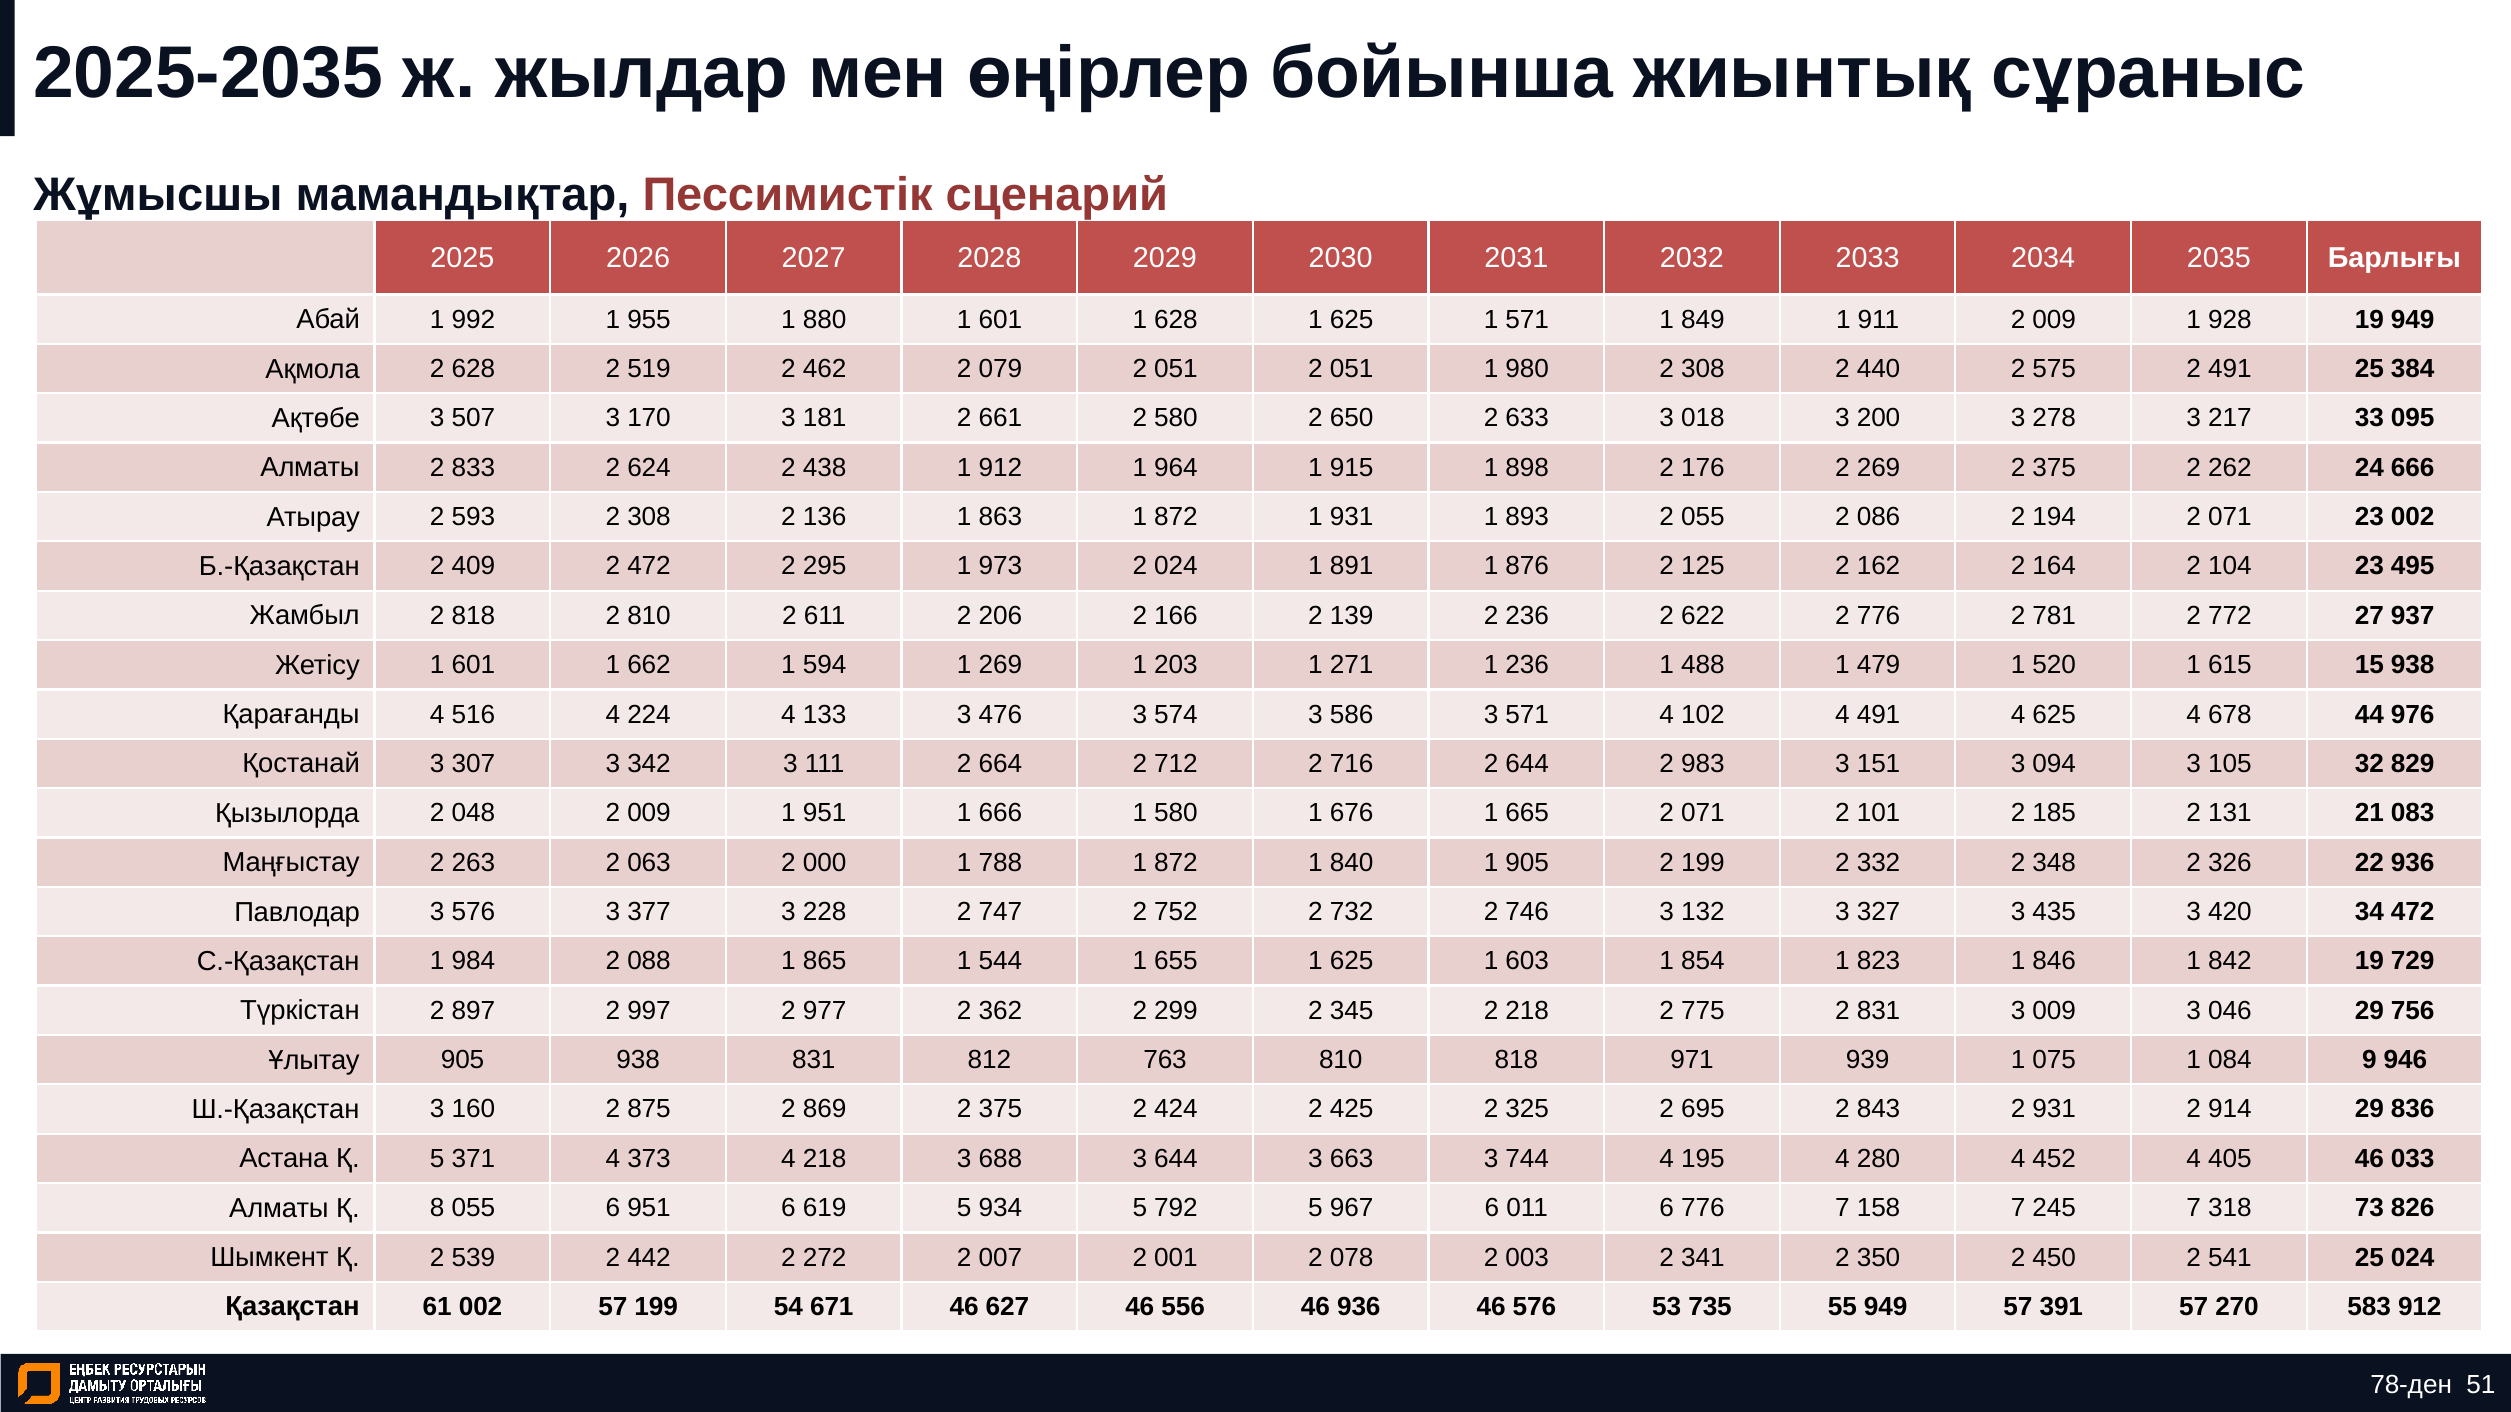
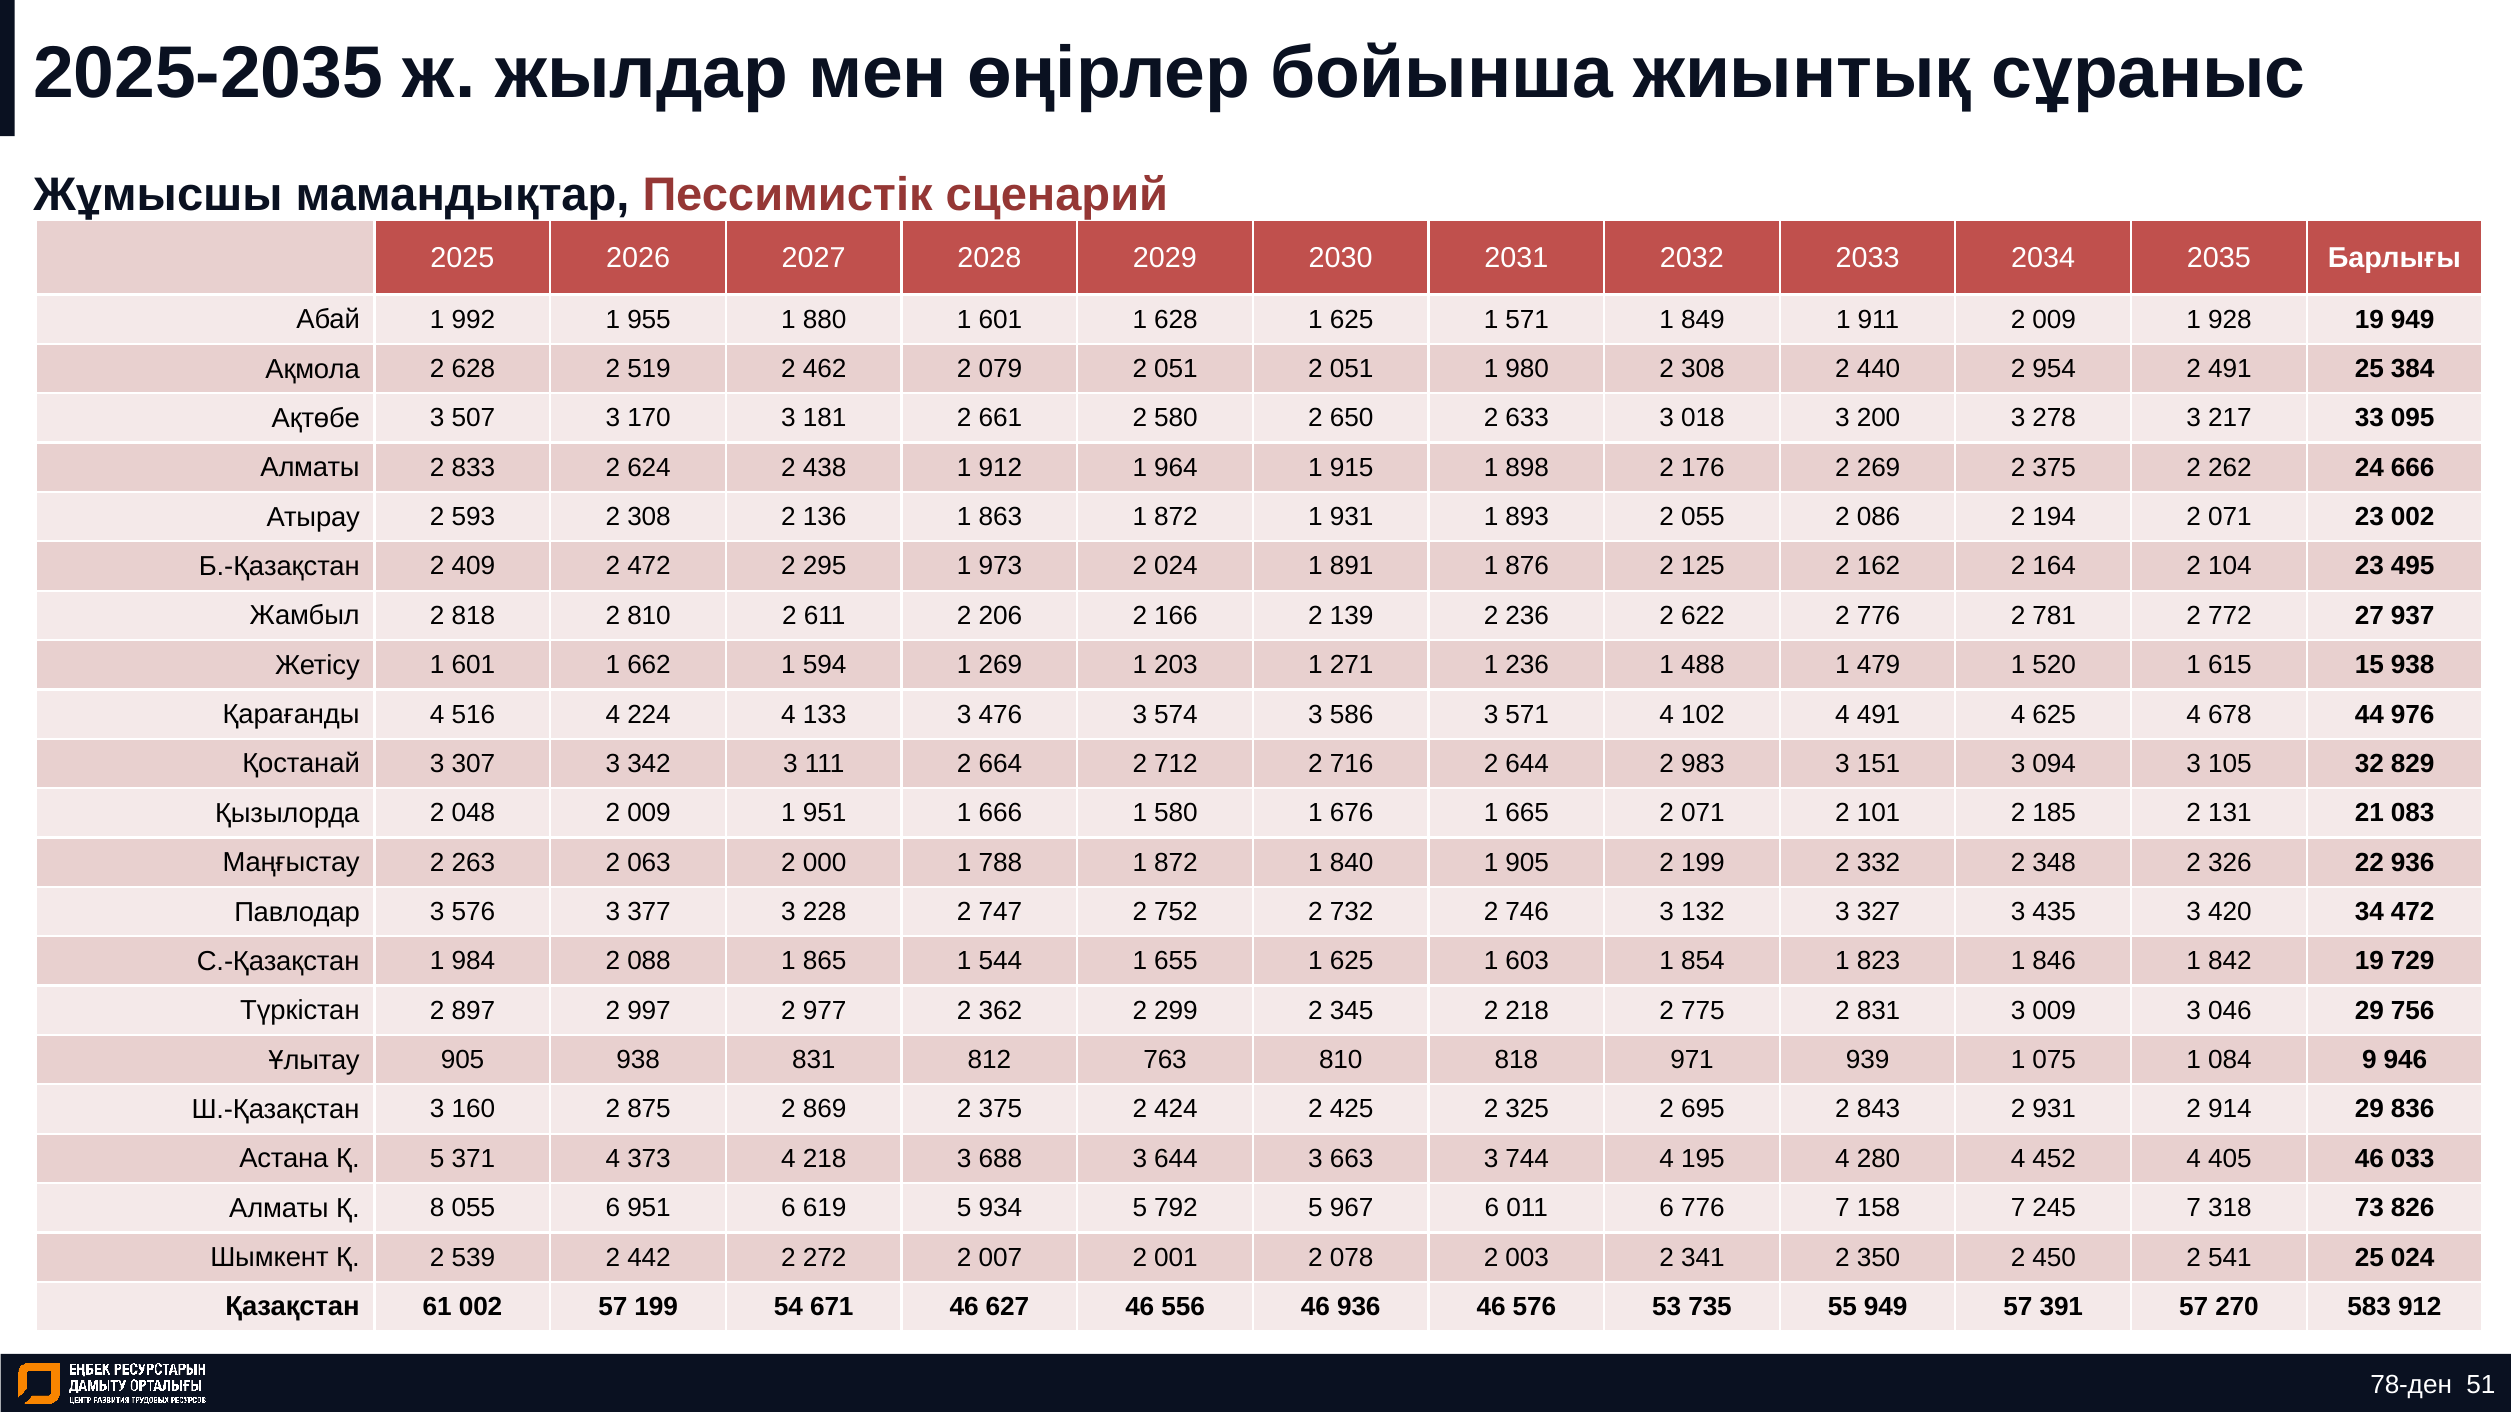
575: 575 -> 954 (2054, 369)
